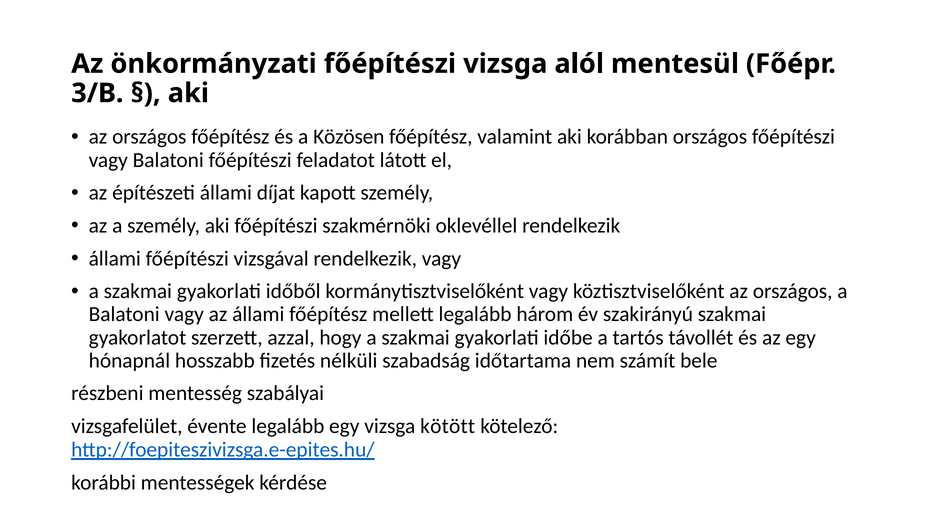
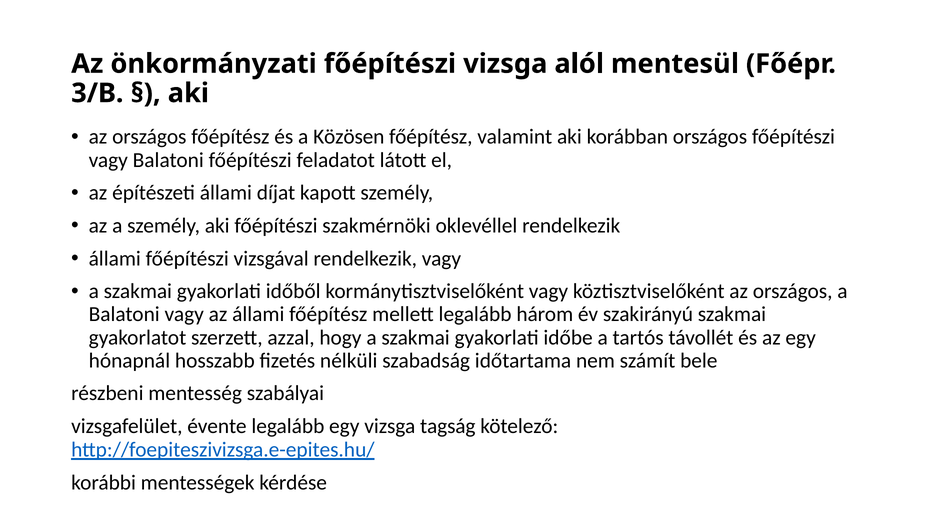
kötött: kötött -> tagság (448, 427)
